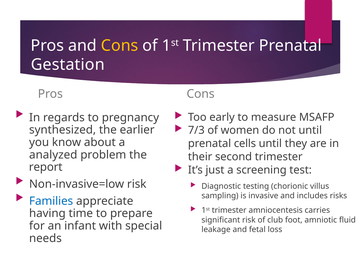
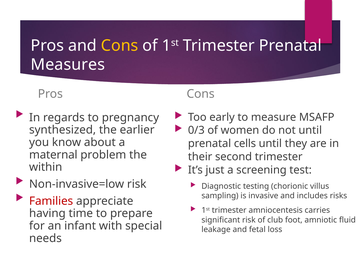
Gestation: Gestation -> Measures (68, 65)
7/3: 7/3 -> 0/3 (196, 130)
analyzed: analyzed -> maternal (53, 155)
report: report -> within (46, 167)
Families colour: blue -> red (51, 201)
